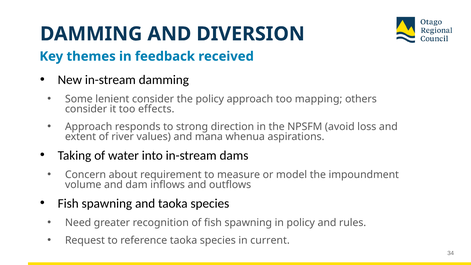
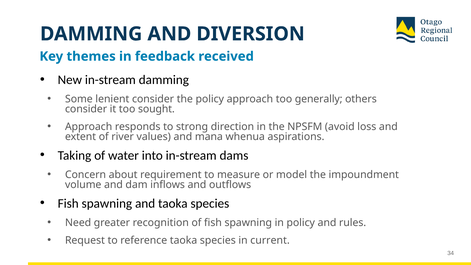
mapping: mapping -> generally (319, 99)
effects: effects -> sought (156, 109)
